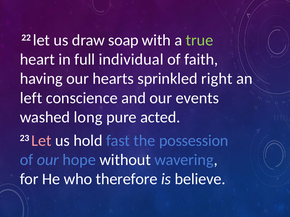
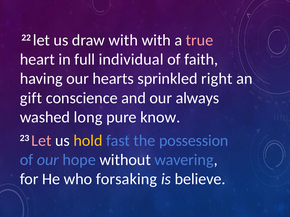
draw soap: soap -> with (123, 40)
true colour: light green -> pink (200, 40)
left: left -> gift (31, 98)
events: events -> always (197, 98)
acted: acted -> know (160, 118)
hold colour: white -> yellow (88, 141)
therefore: therefore -> forsaking (126, 179)
